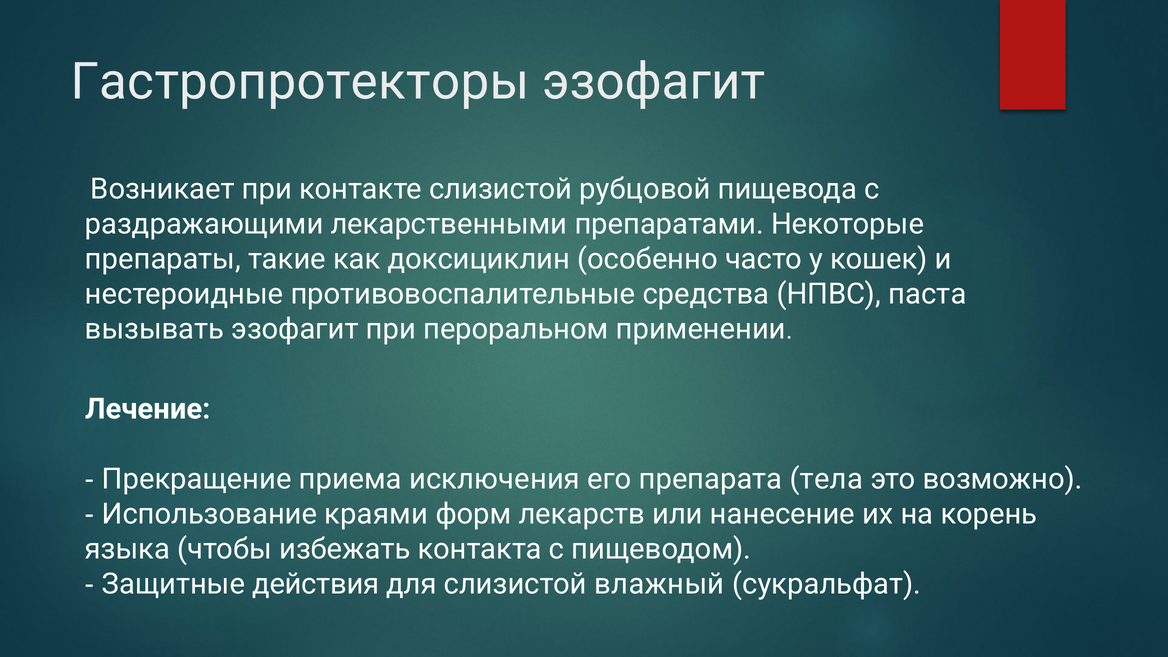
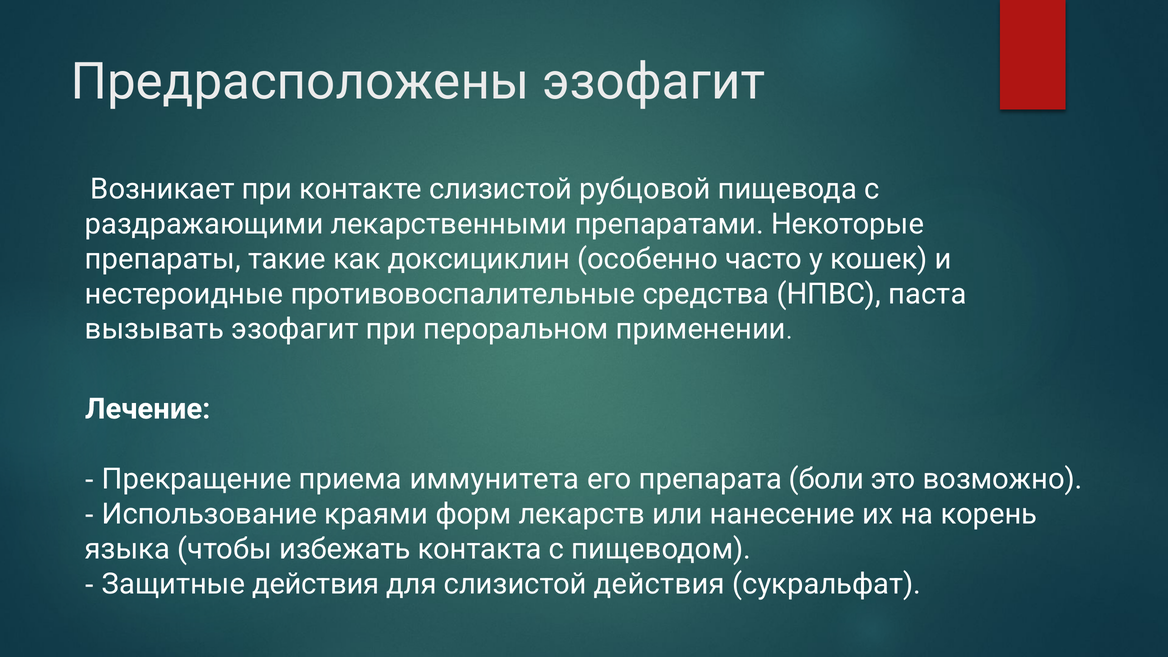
Гастропротекторы: Гастропротекторы -> Предрасположены (300, 82)
исключения: исключения -> иммунитета (494, 479)
тела: тела -> боли (826, 479)
слизистой влажный: влажный -> действия (659, 584)
